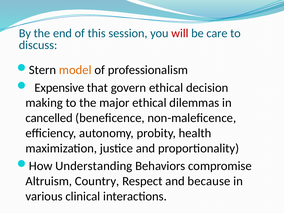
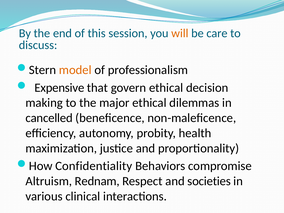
will colour: red -> orange (180, 33)
Understanding: Understanding -> Confidentiality (94, 166)
Country: Country -> Rednam (97, 181)
because: because -> societies (209, 181)
